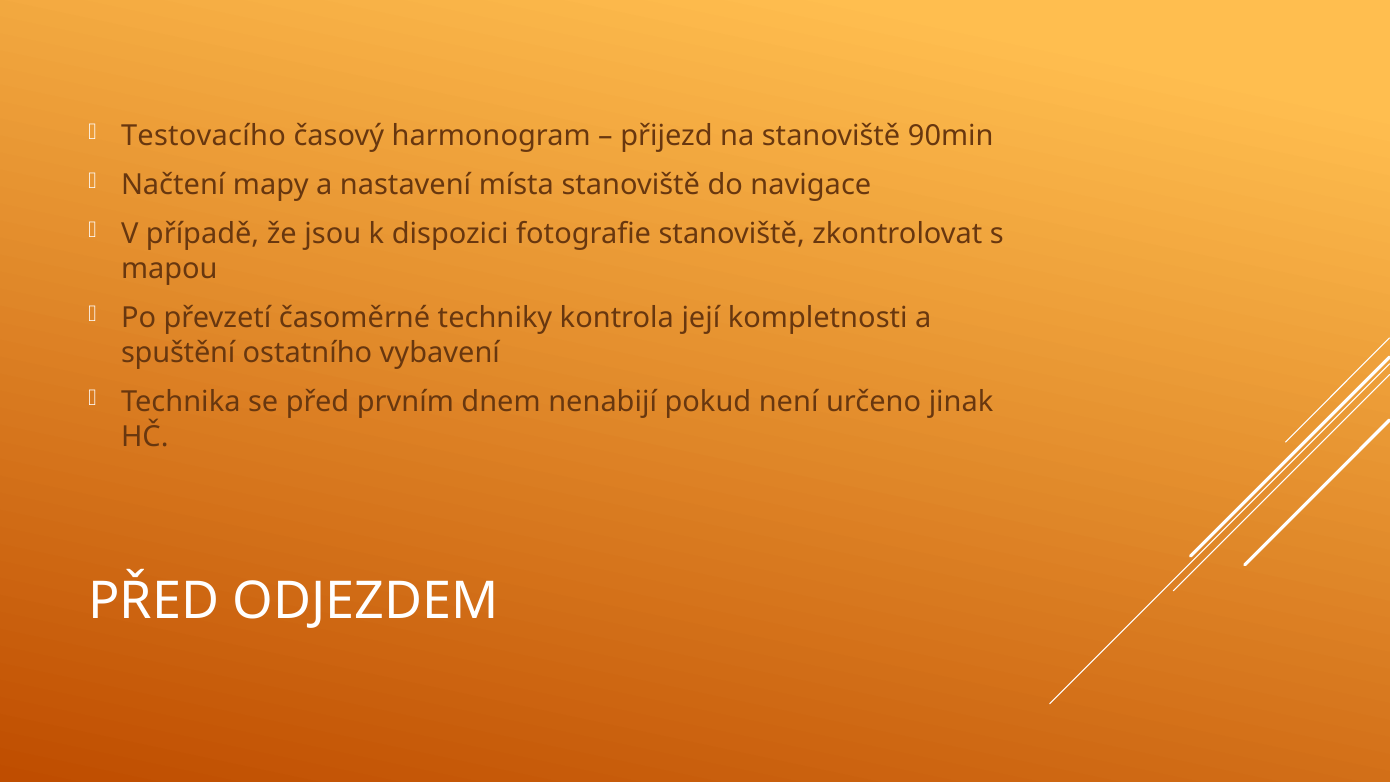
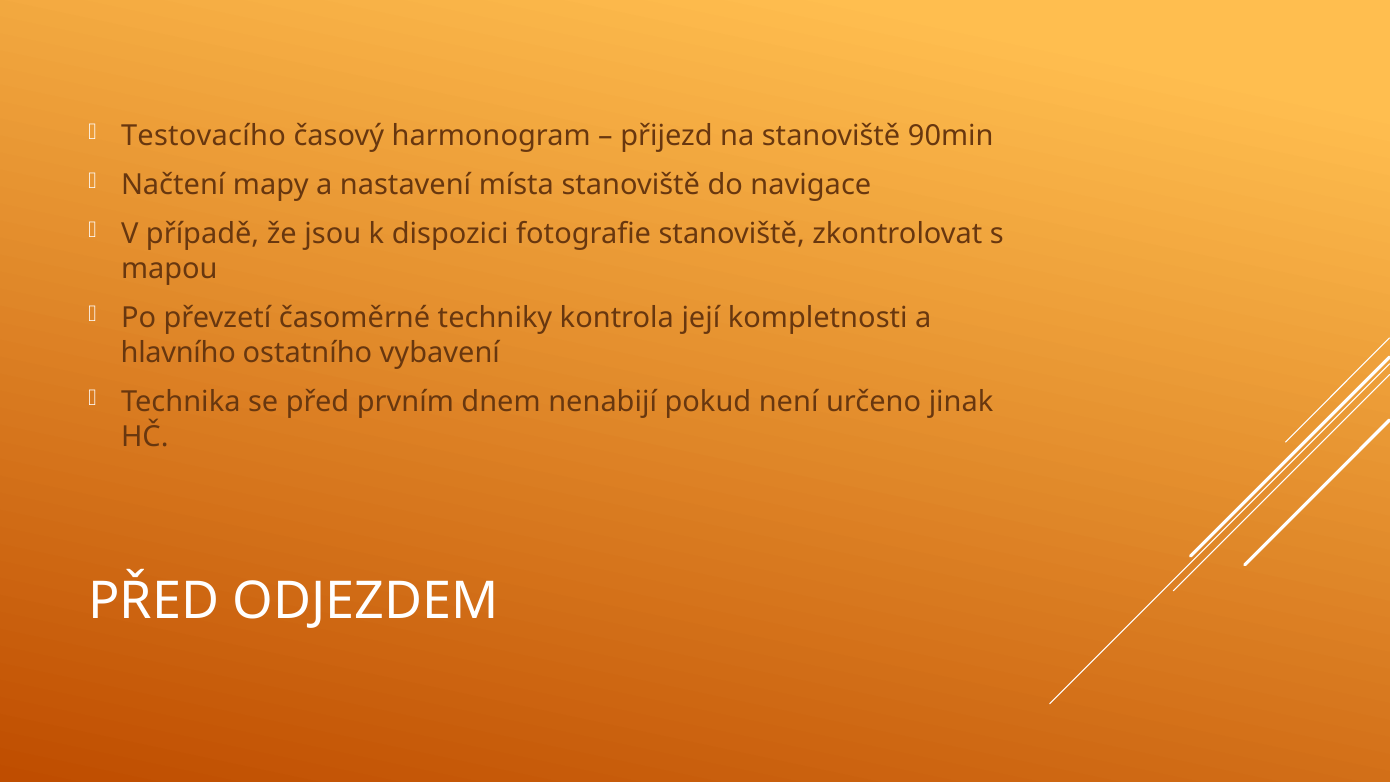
spuštění: spuštění -> hlavního (178, 353)
